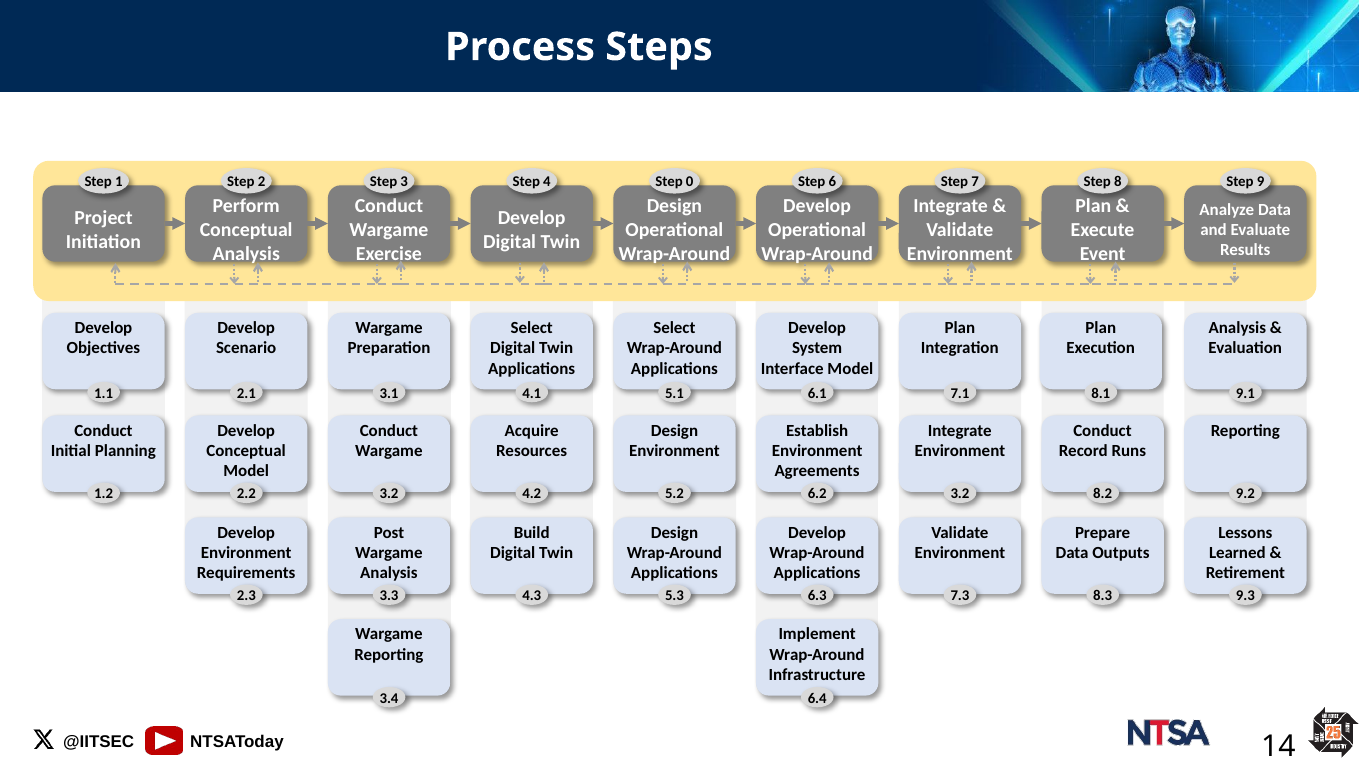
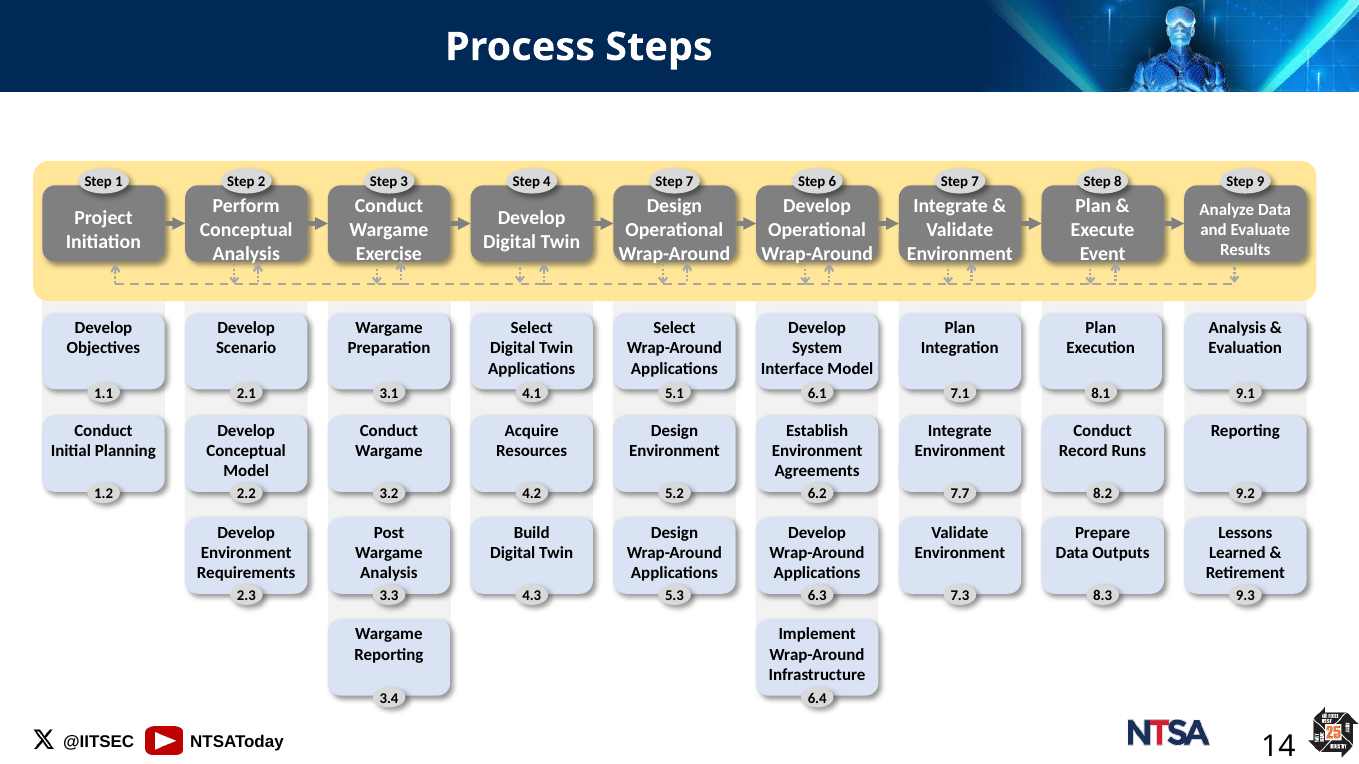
0: 0 -> 7 (690, 182)
3.2: 3.2 -> 7.7 (960, 494)
